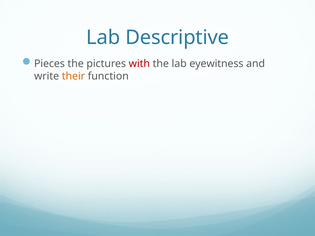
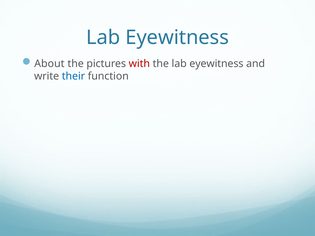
Descriptive: Descriptive -> Eyewitness (177, 38)
Pieces: Pieces -> About (49, 64)
their colour: orange -> blue (73, 76)
